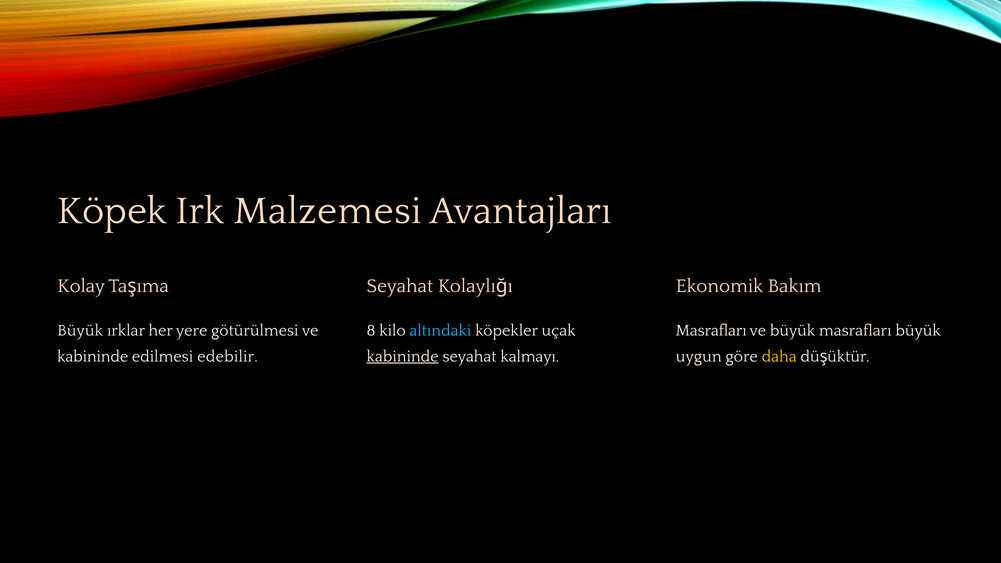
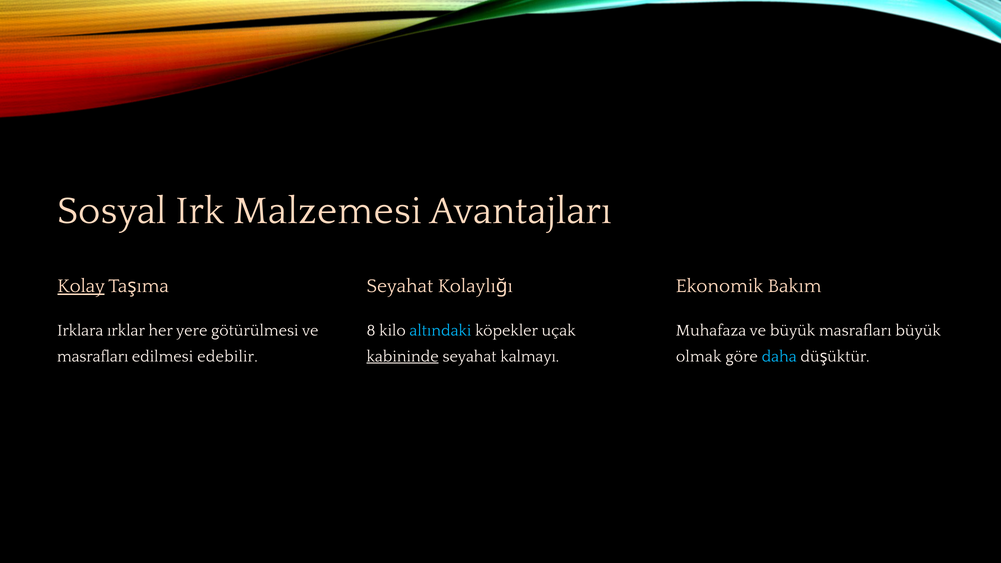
Köpek: Köpek -> Sosyal (112, 211)
Kolay underline: none -> present (81, 286)
Büyük: Büyük -> Irklara (80, 330)
Masrafları: Masrafları -> Muhafaza (711, 330)
kabininde: kabininde -> masrafları (93, 356)
uygun: uygun -> olmak (699, 356)
daha colour: yellow -> light blue (779, 356)
